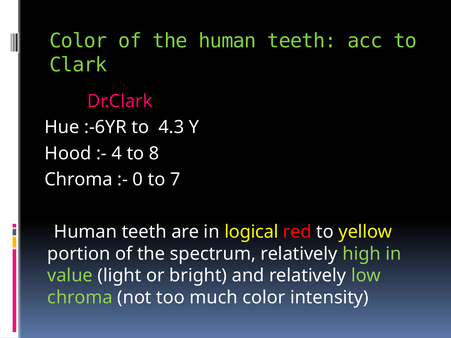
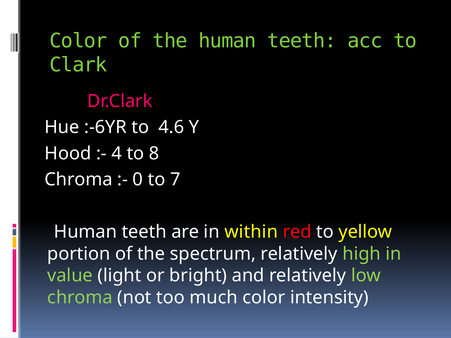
4.3: 4.3 -> 4.6 (171, 127)
logical: logical -> within (251, 232)
